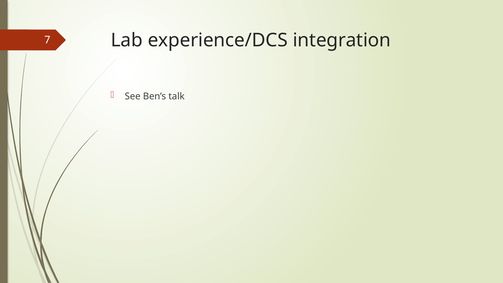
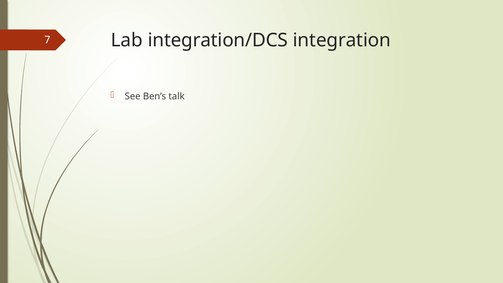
experience/DCS: experience/DCS -> integration/DCS (218, 40)
